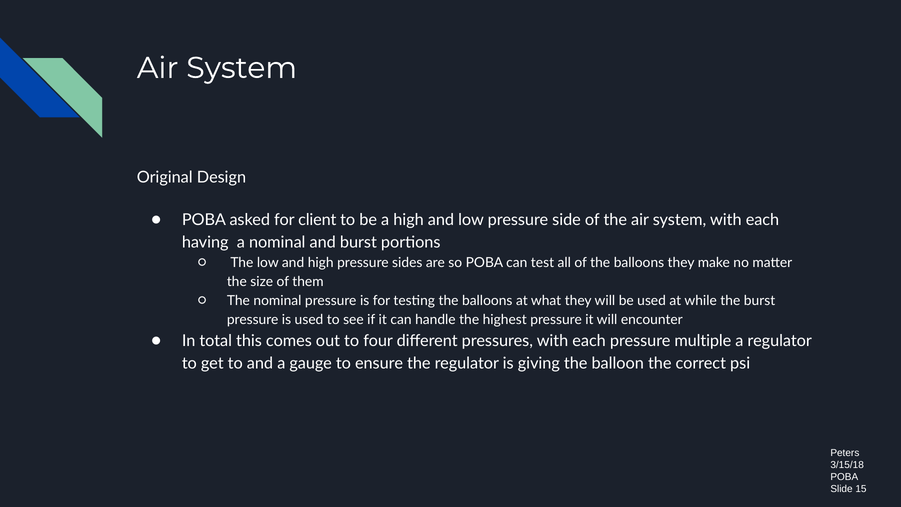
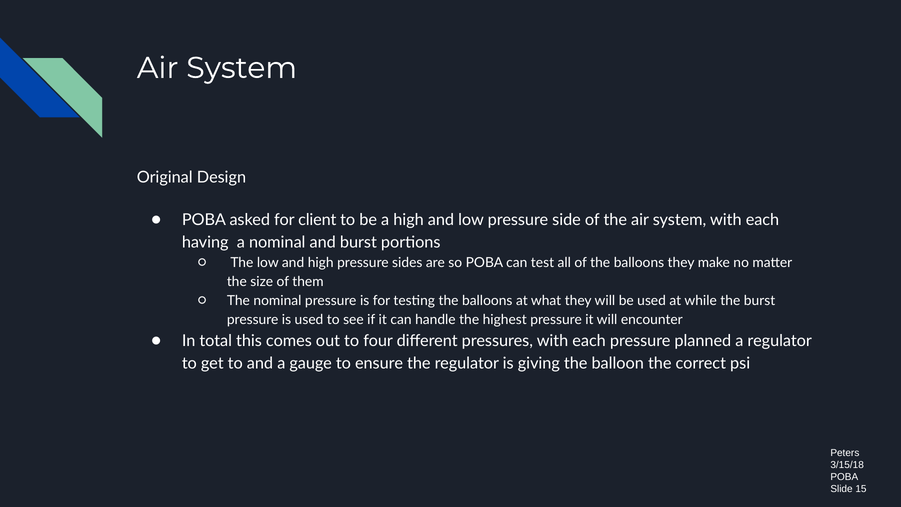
multiple: multiple -> planned (703, 341)
